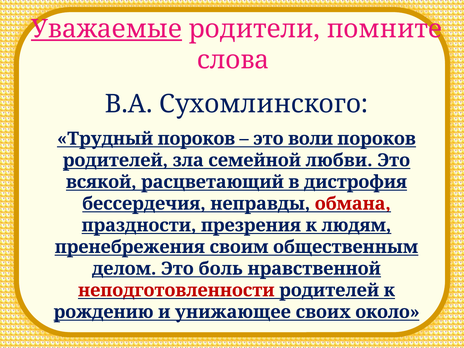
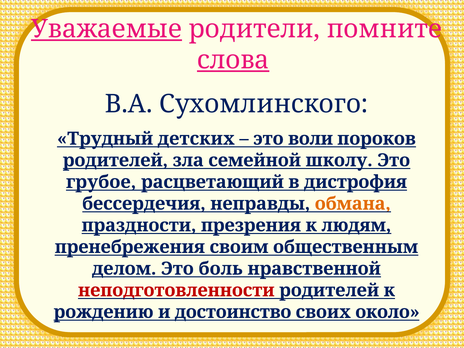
слова underline: none -> present (233, 60)
Трудный пороков: пороков -> детских (196, 139)
любви: любви -> школу (339, 160)
всякой: всякой -> грубое (101, 182)
обмана colour: red -> orange (353, 204)
унижающее: унижающее -> достоинство (233, 312)
